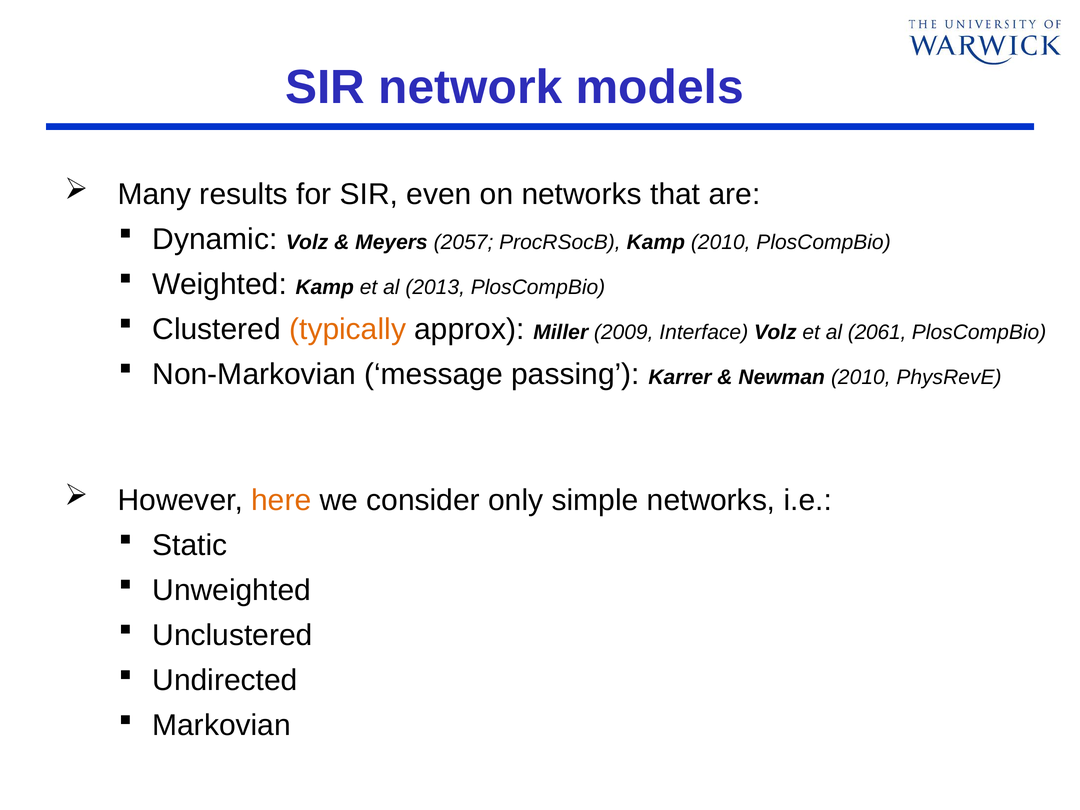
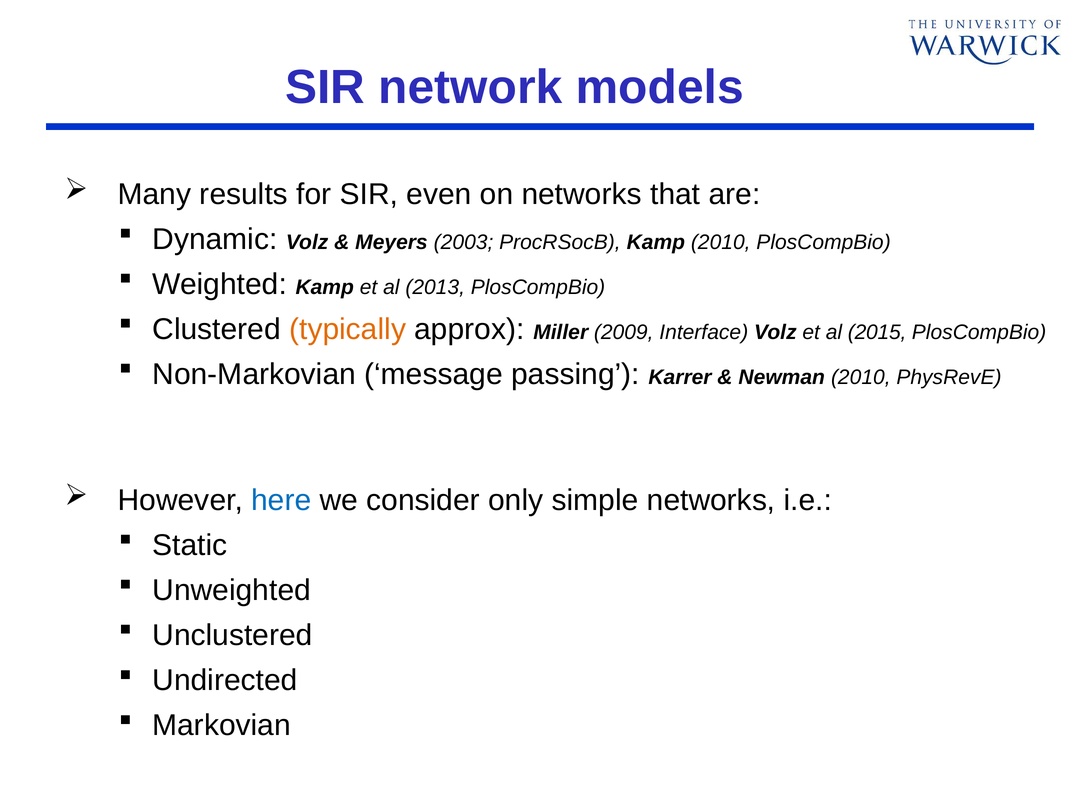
2057: 2057 -> 2003 (464, 242)
2061: 2061 -> 2015 (877, 332)
here colour: orange -> blue (281, 500)
